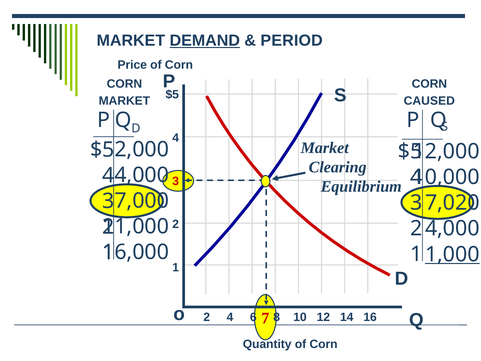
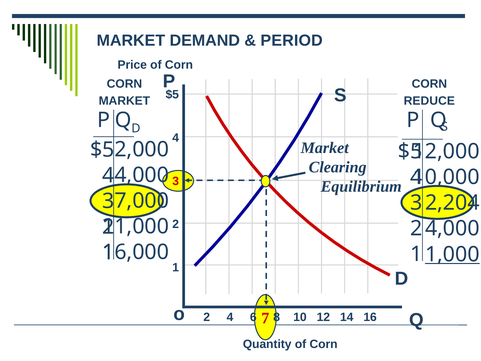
DEMAND underline: present -> none (205, 41)
CAUSED: CAUSED -> REDUCE (429, 101)
7,020: 7,020 -> 2,204 (452, 203)
